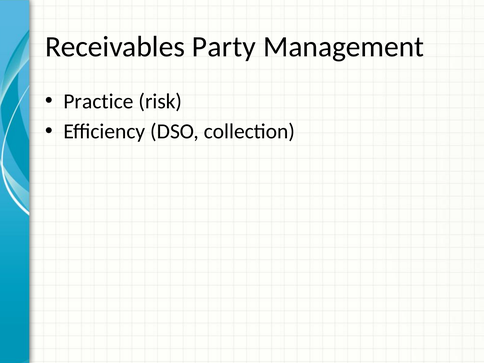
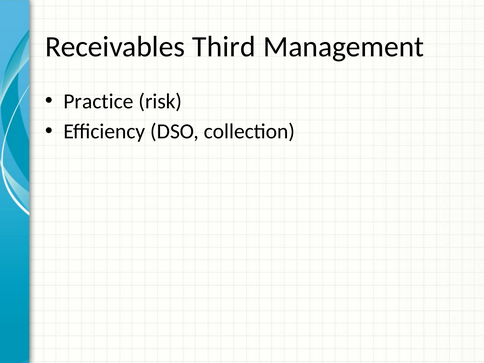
Party: Party -> Third (224, 47)
